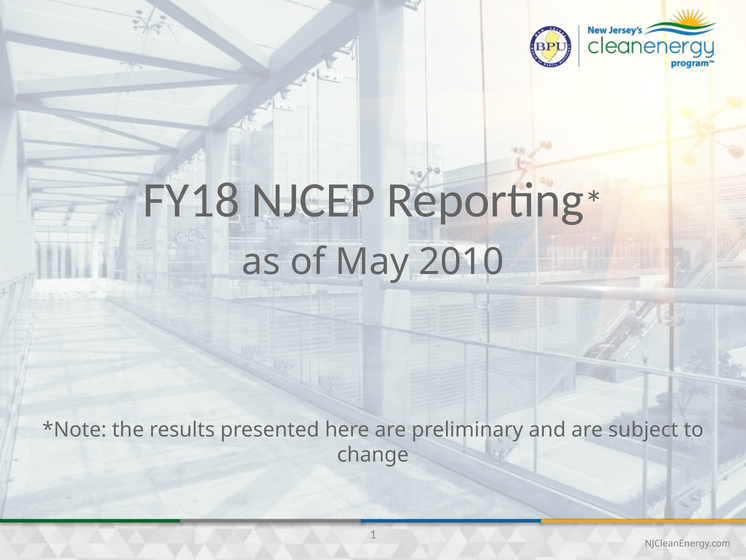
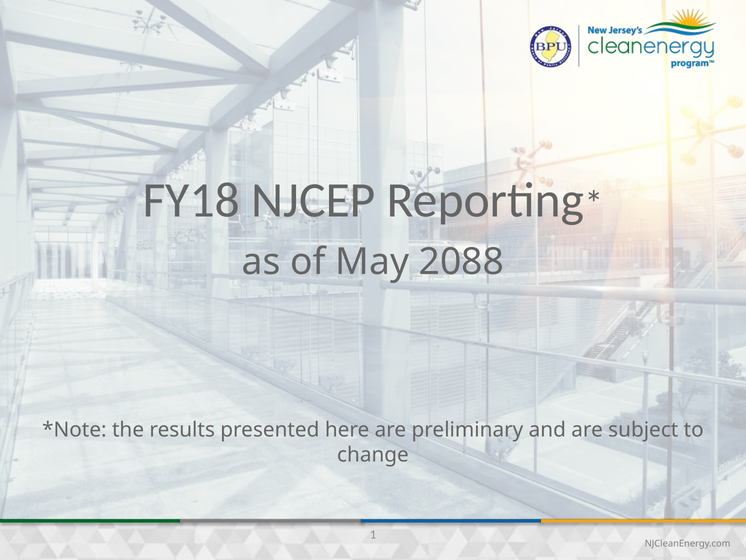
2010: 2010 -> 2088 (461, 262)
